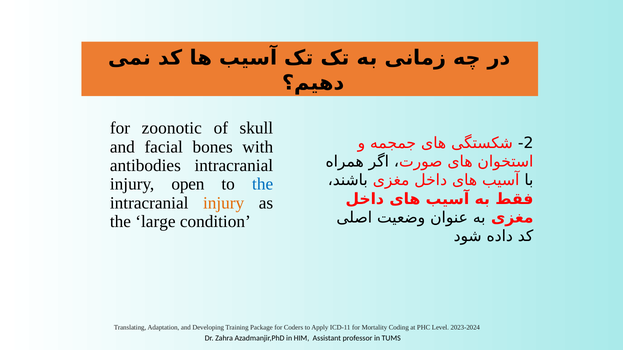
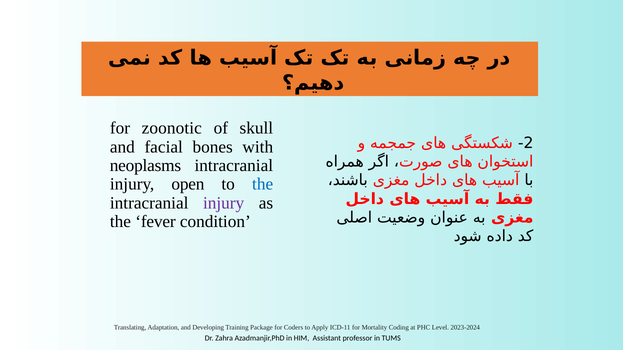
antibodies: antibodies -> neoplasms (145, 166)
injury colour: orange -> purple (224, 203)
large: large -> fever (156, 222)
